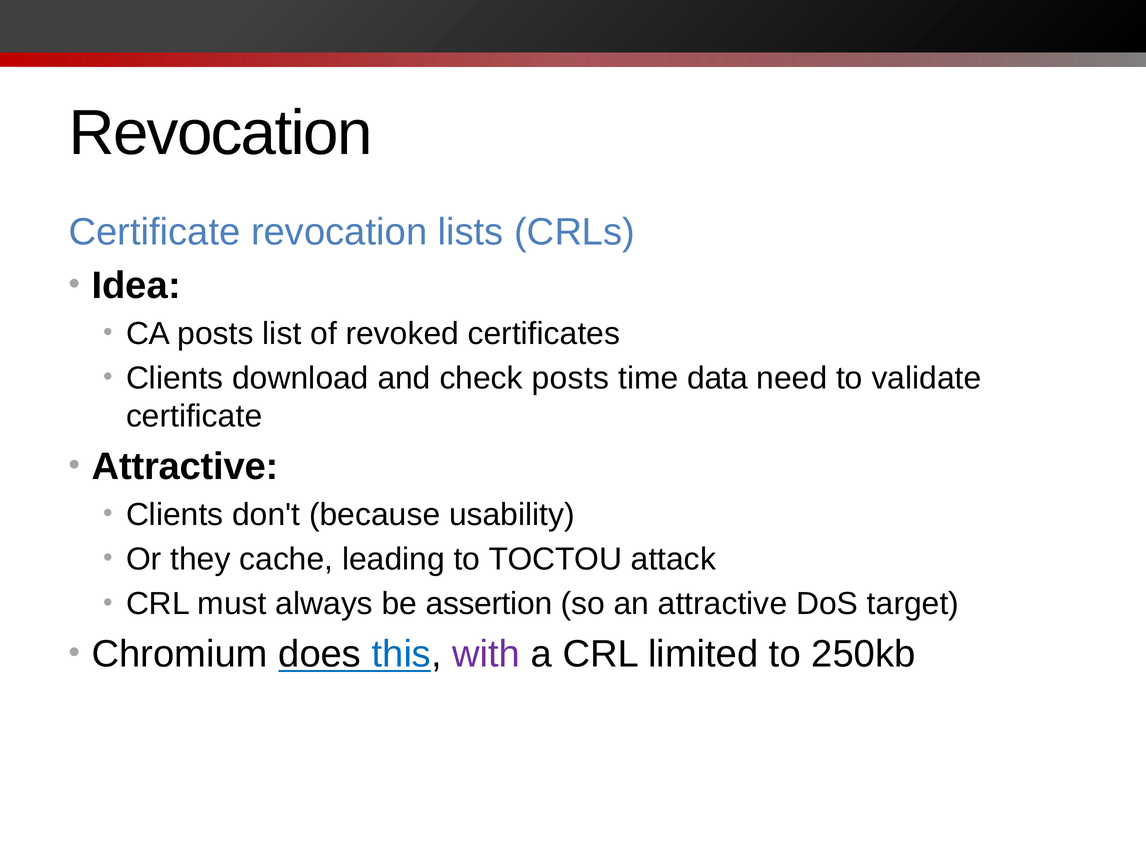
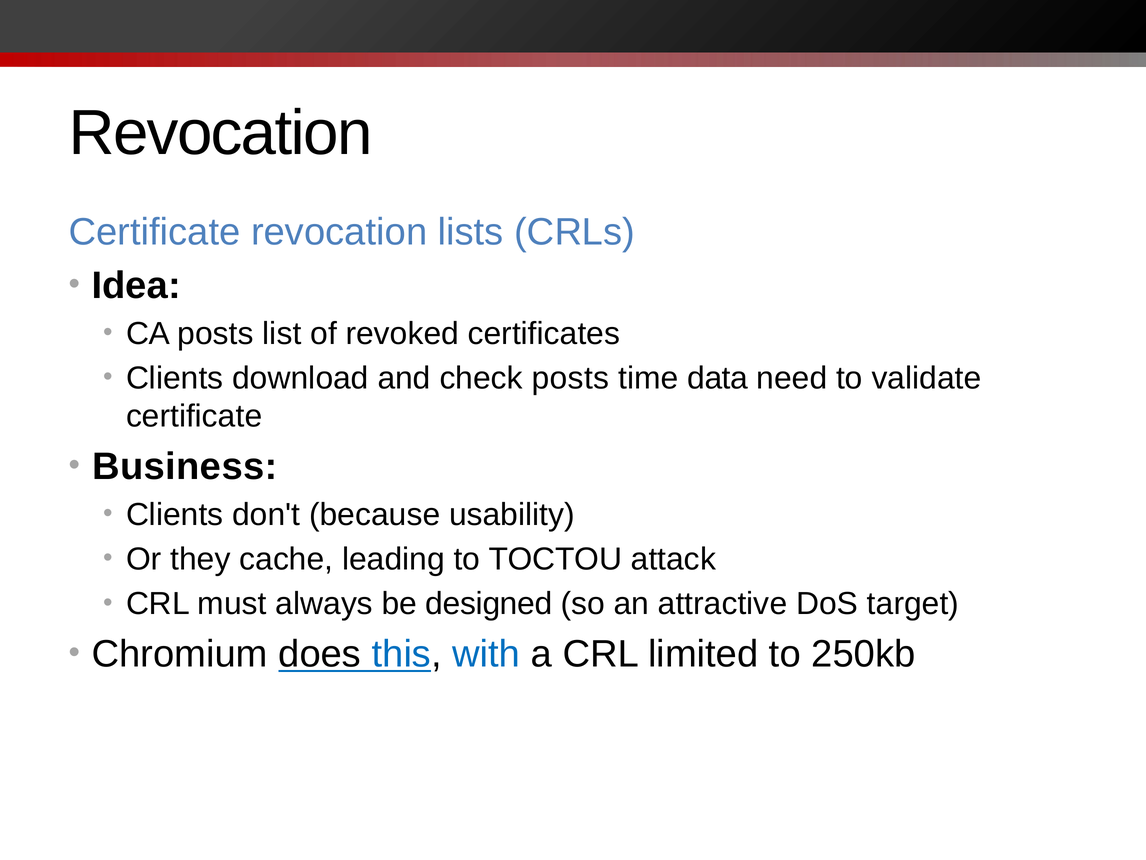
Attractive: Attractive -> Business (185, 466)
assertion: assertion -> designed (489, 604)
with colour: purple -> blue (486, 654)
